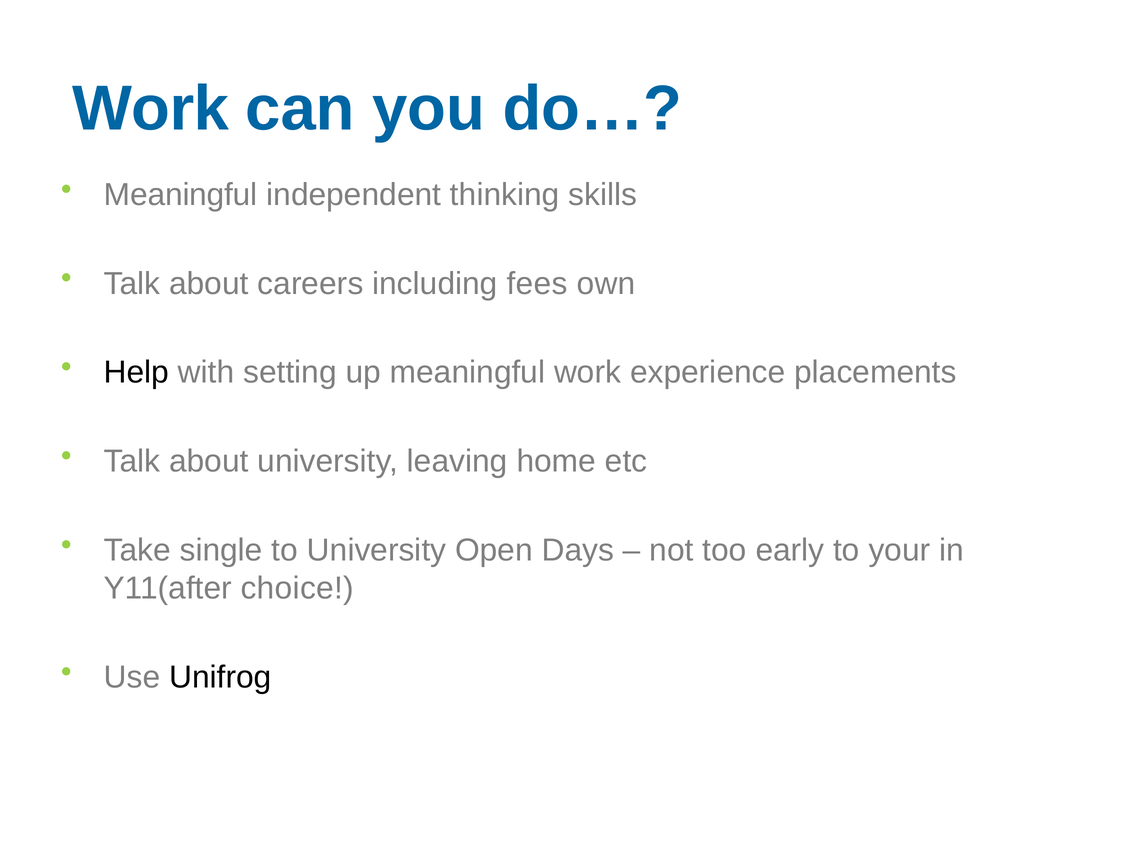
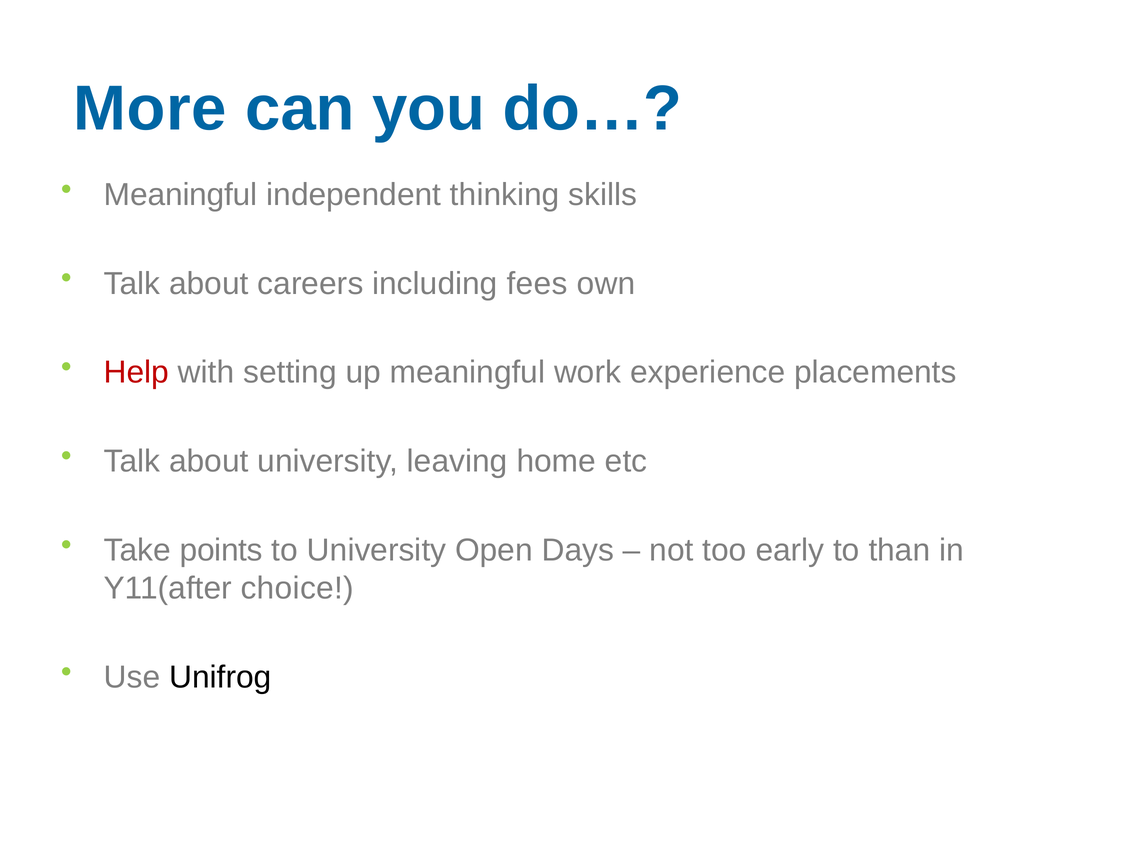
Work: Work -> More (150, 109)
Help colour: black -> red (136, 373)
single: single -> points (221, 550)
your: your -> than (899, 550)
